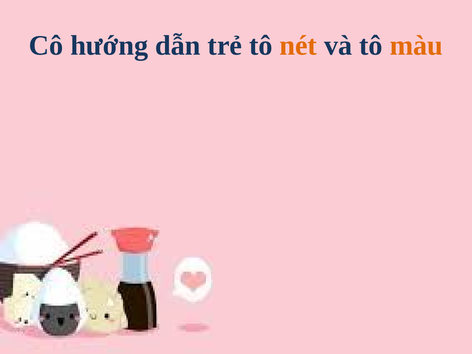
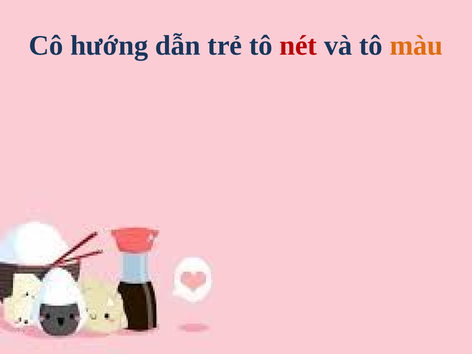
nét colour: orange -> red (298, 46)
